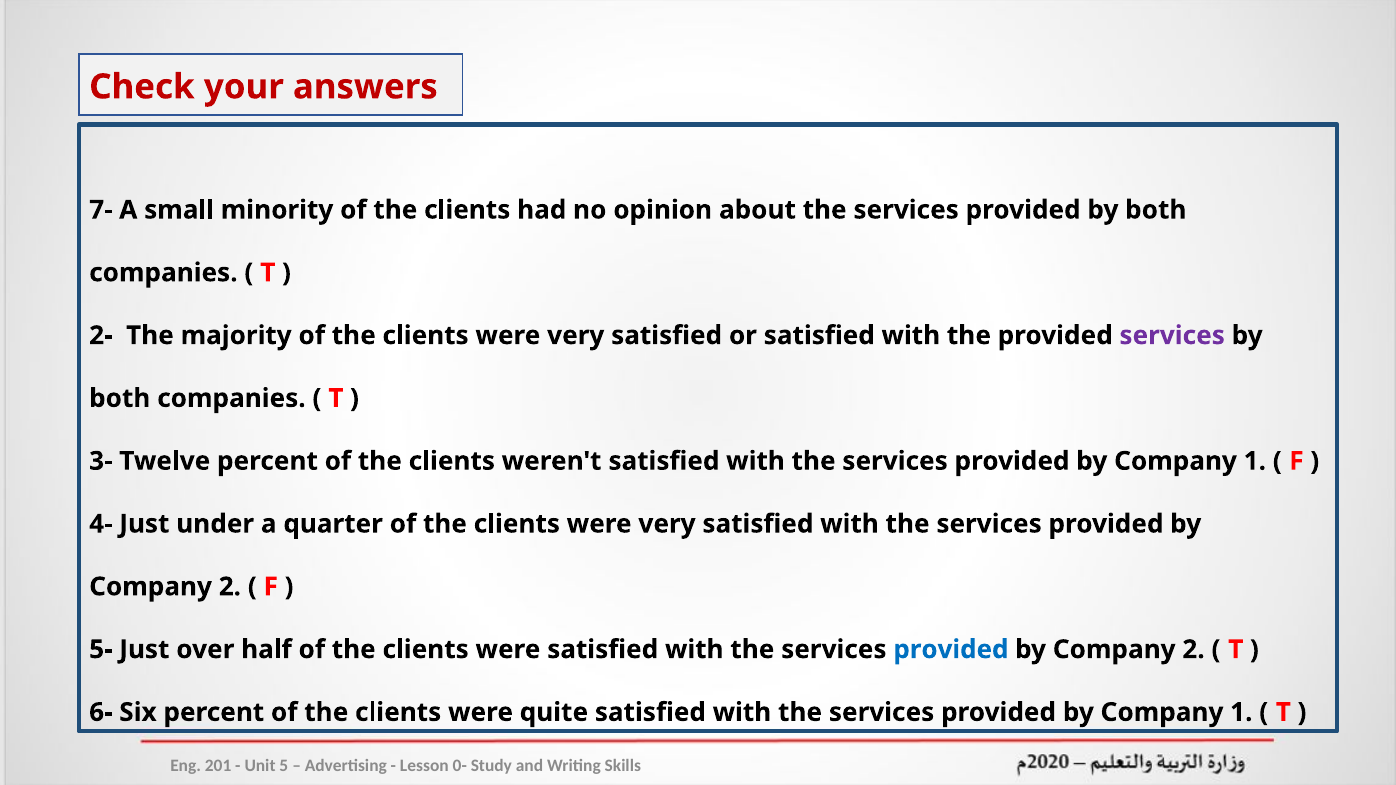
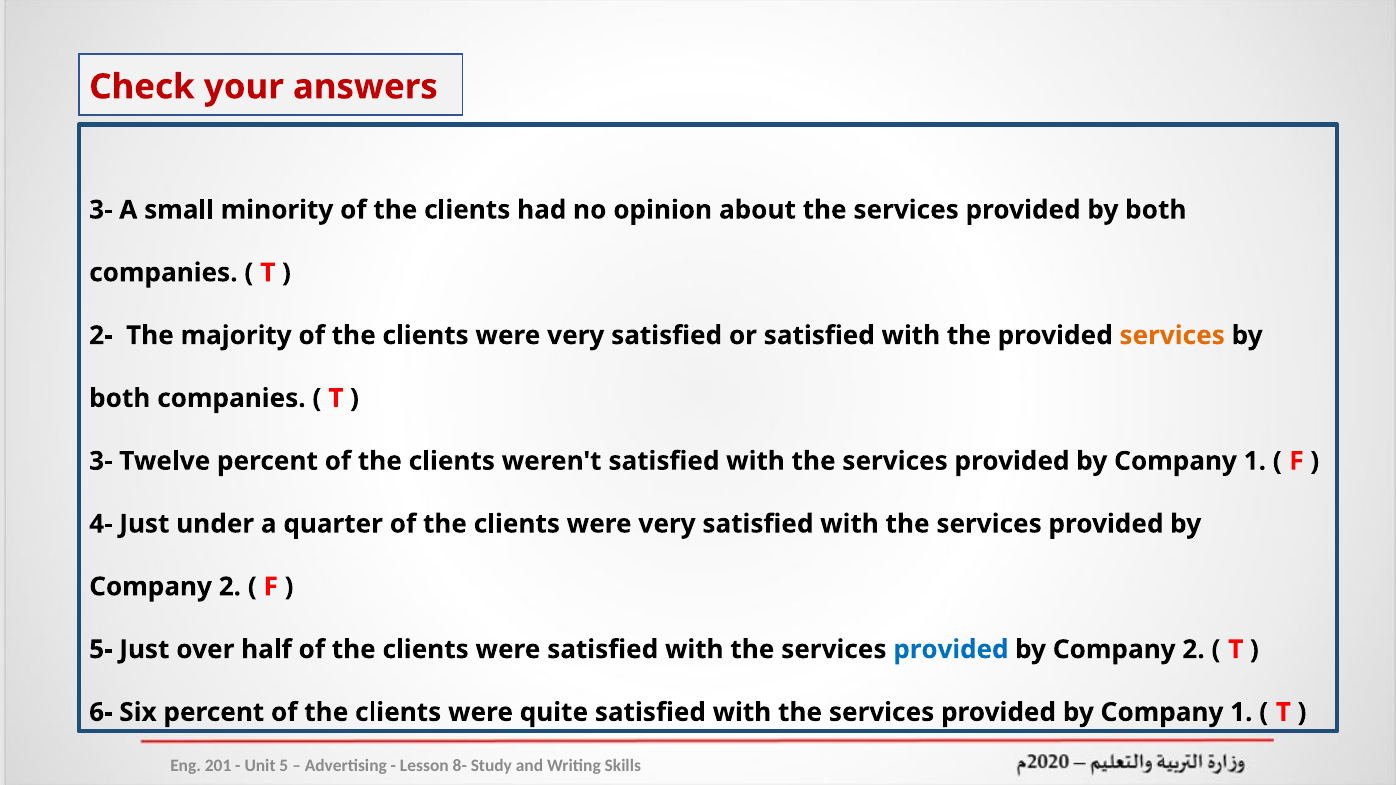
7-: 7- -> 3- (101, 210)
services colour: purple -> orange (1172, 336)
0-: 0- -> 8- (460, 766)
